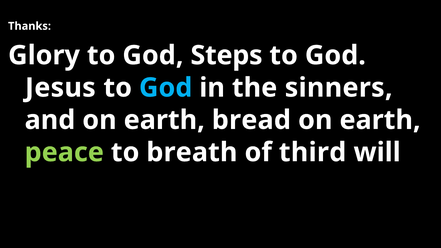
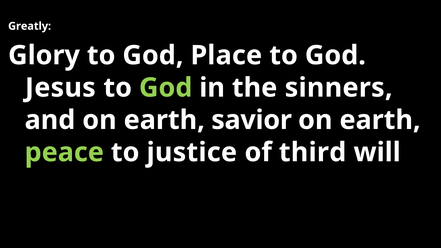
Thanks: Thanks -> Greatly (30, 26)
Steps: Steps -> Place (226, 55)
God colour: light blue -> light green (166, 88)
bread: bread -> savior (252, 120)
breath: breath -> justice (192, 152)
